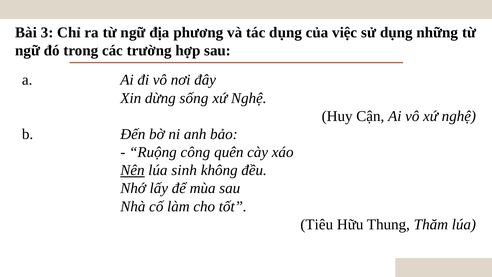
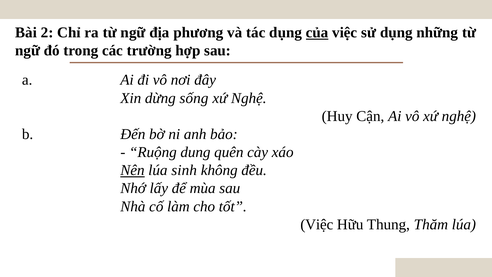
3: 3 -> 2 (47, 33)
của underline: none -> present (317, 33)
công: công -> dung (195, 152)
Tiêu: Tiêu -> Việc (317, 224)
